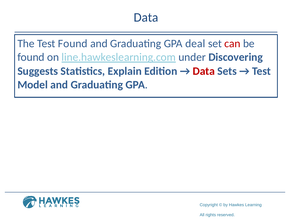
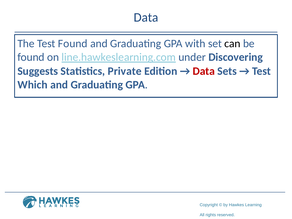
deal: deal -> with (195, 44)
can colour: red -> black (232, 44)
Explain: Explain -> Private (125, 71)
Model: Model -> Which (33, 85)
